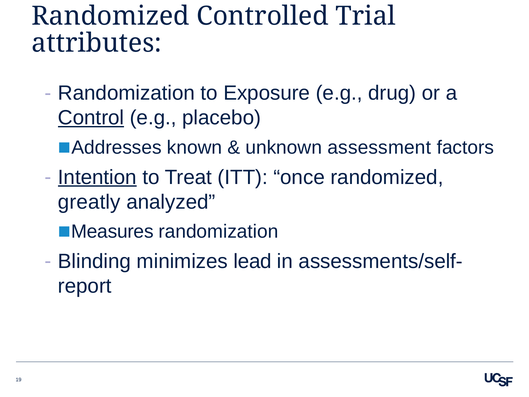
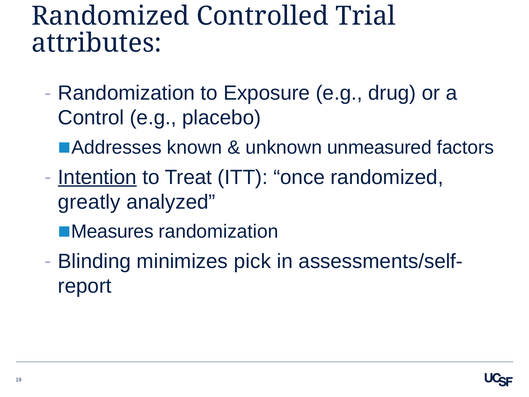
Control underline: present -> none (91, 118)
assessment: assessment -> unmeasured (379, 147)
lead: lead -> pick (252, 261)
